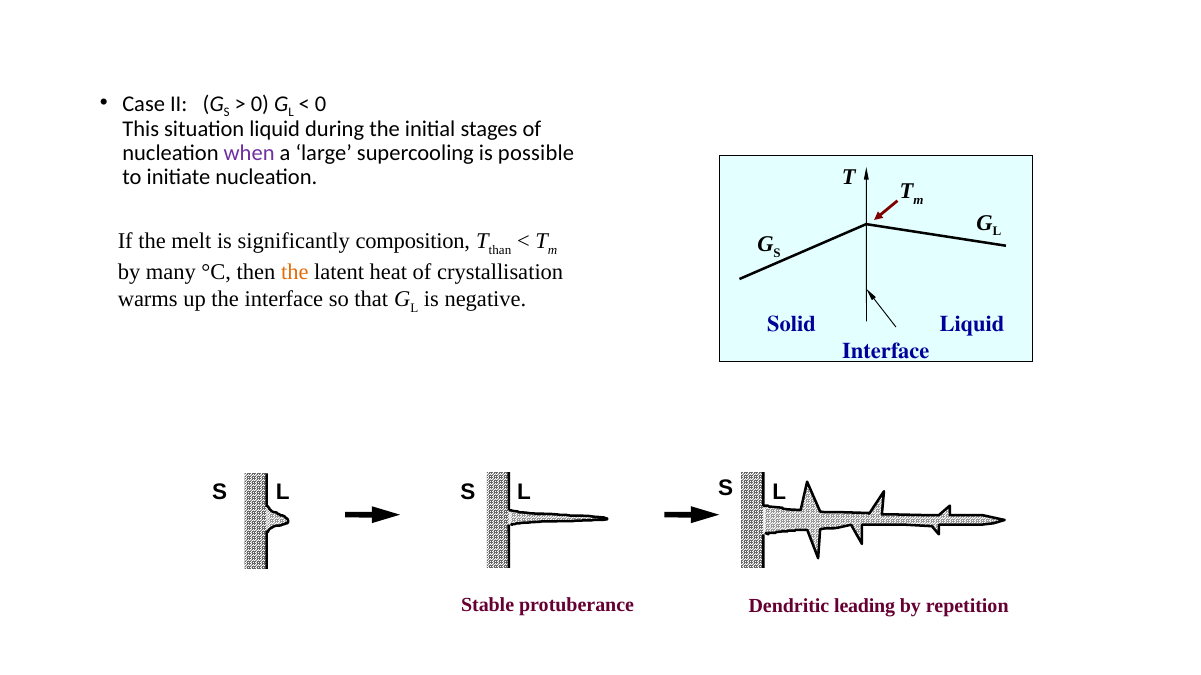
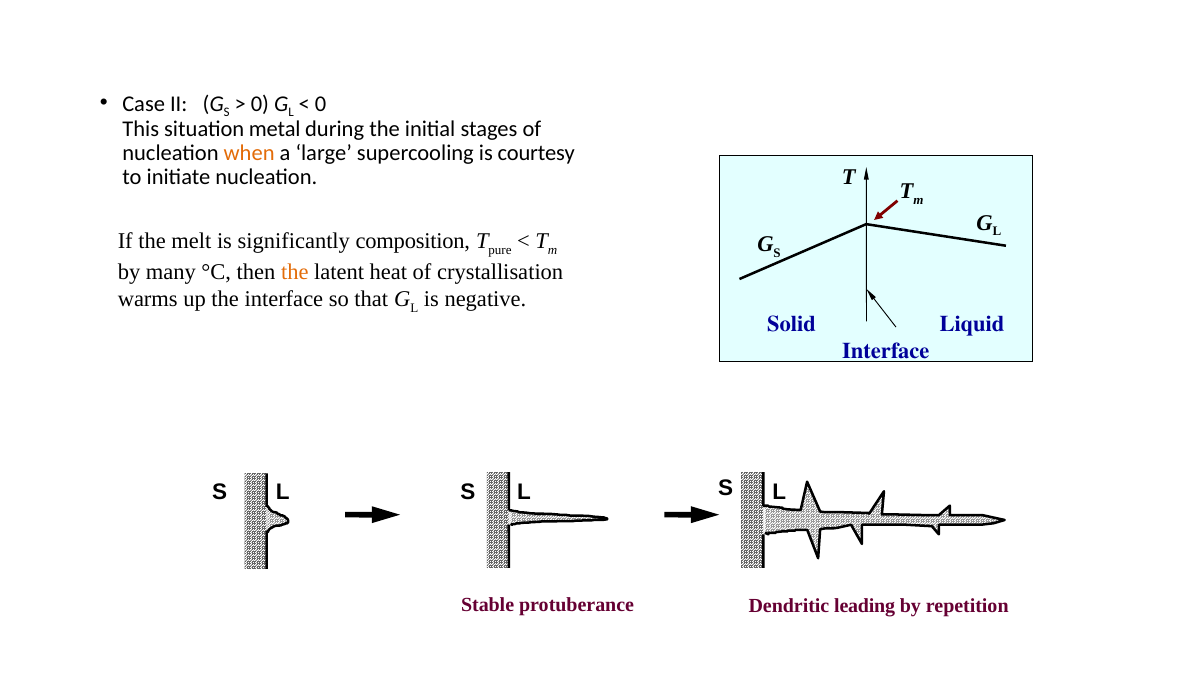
situation liquid: liquid -> metal (275, 129)
when colour: purple -> orange (249, 153)
possible: possible -> courtesy (536, 153)
than: than -> pure (500, 250)
